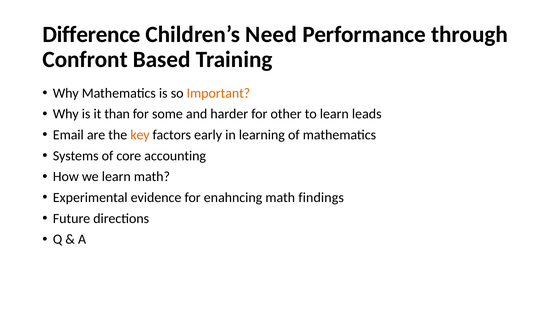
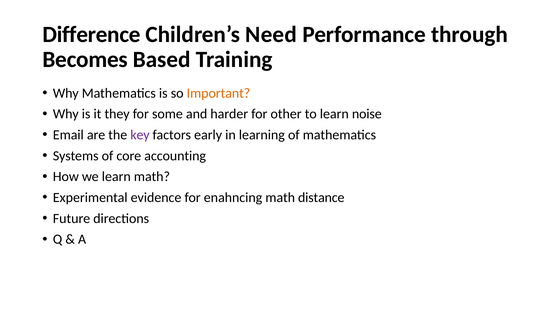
Confront: Confront -> Becomes (85, 59)
than: than -> they (117, 114)
leads: leads -> noise (367, 114)
key colour: orange -> purple (140, 135)
findings: findings -> distance (321, 197)
